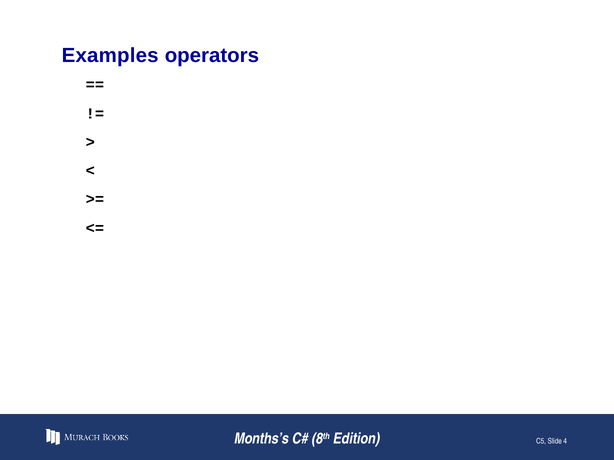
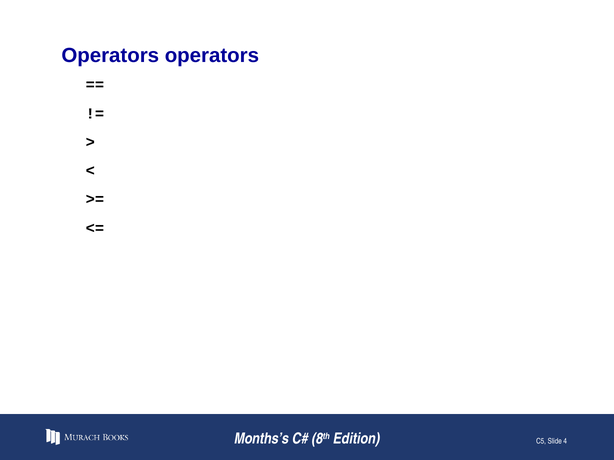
Examples: Examples -> Operators (110, 56)
